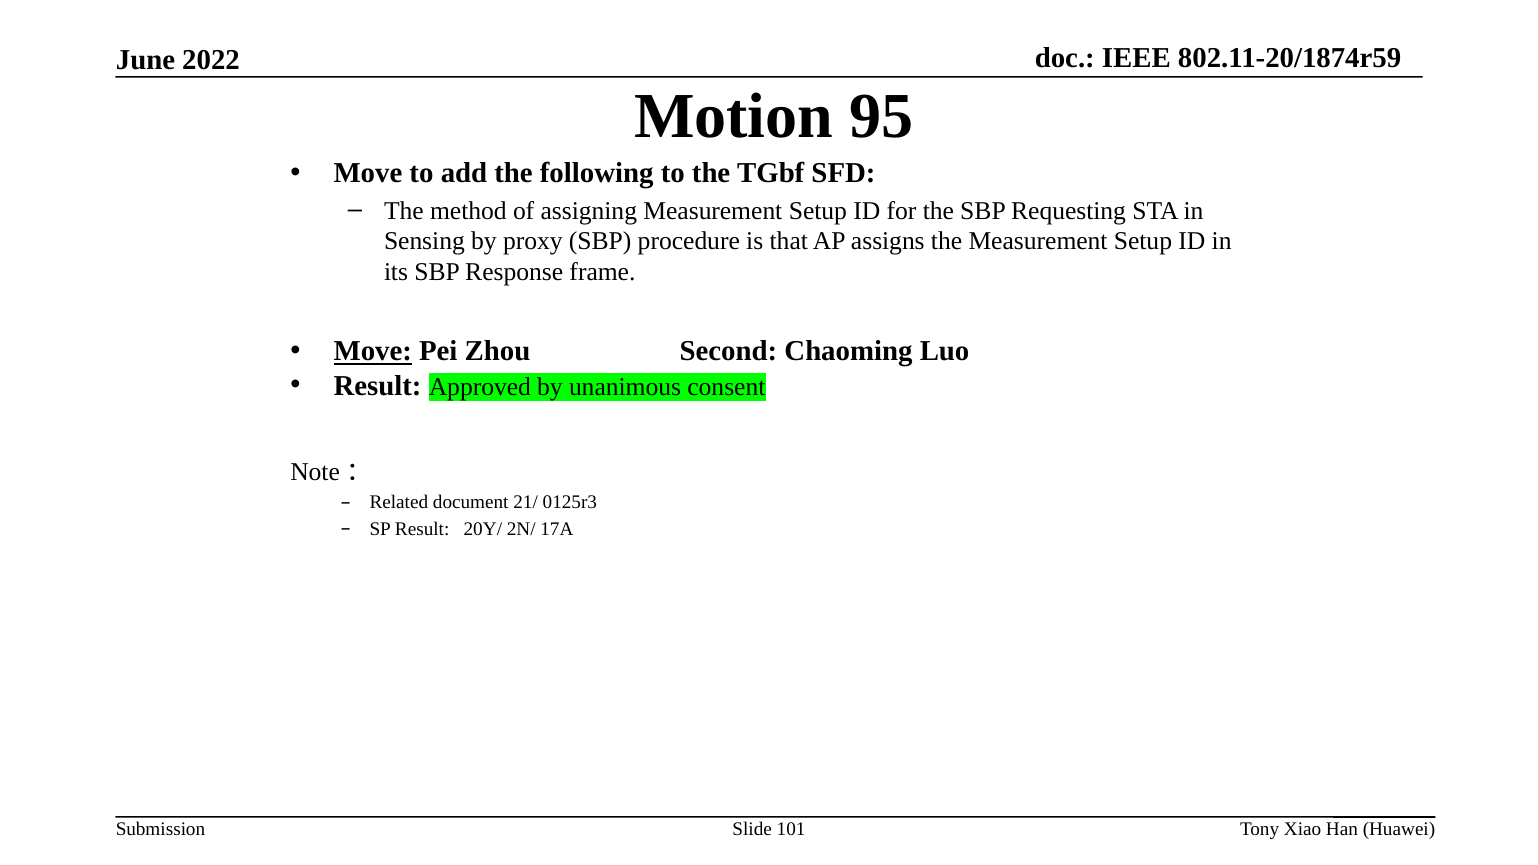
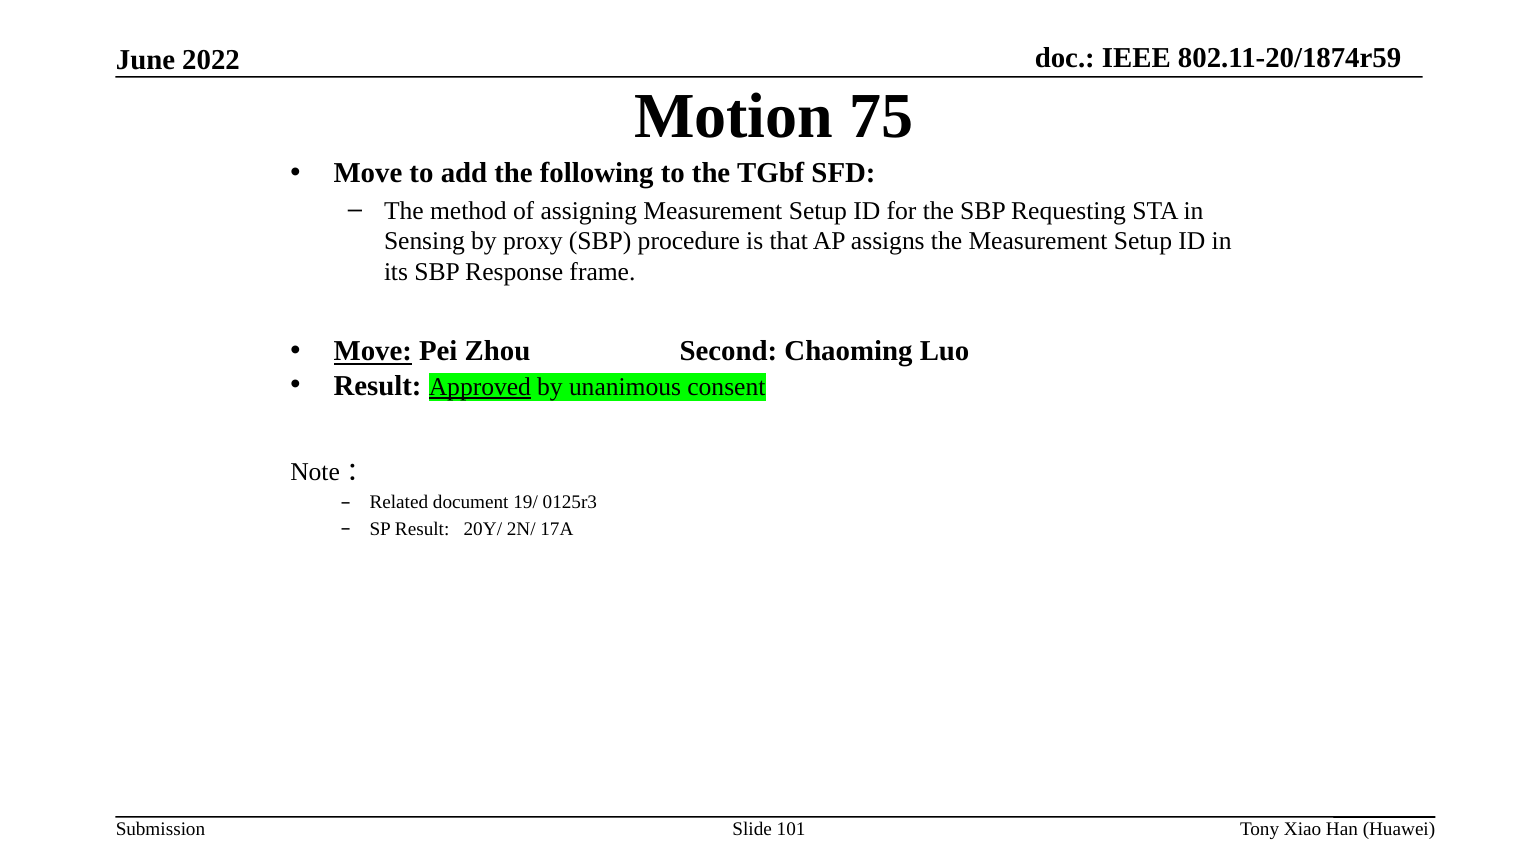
95: 95 -> 75 (881, 116)
Approved underline: none -> present (480, 387)
21/: 21/ -> 19/ (526, 502)
